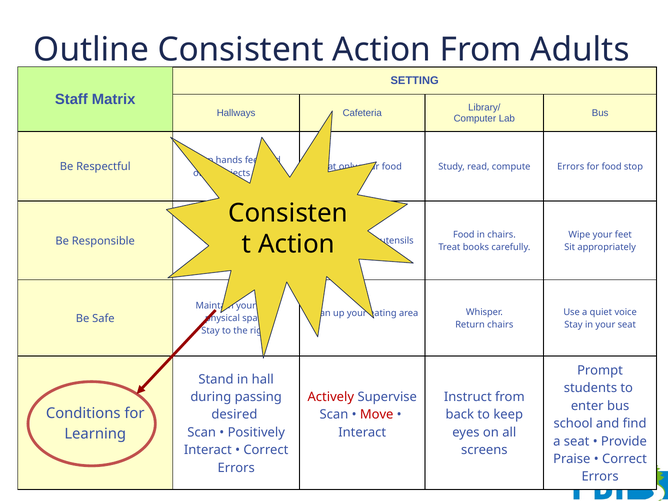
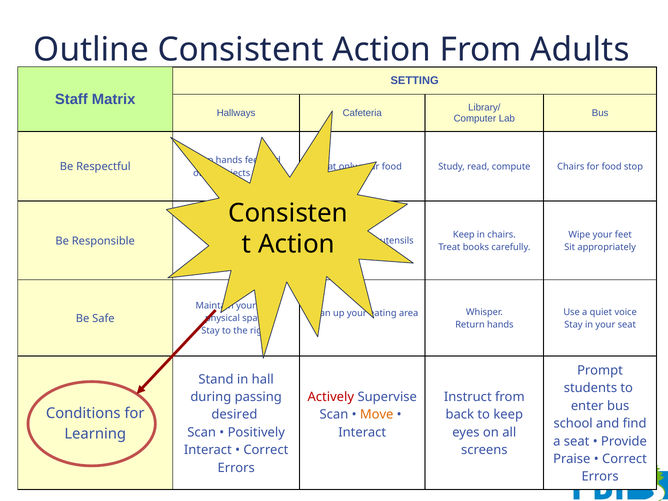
compute Errors: Errors -> Chairs (571, 167)
Food: Food -> Keep (464, 235)
Return chairs: chairs -> hands (500, 325)
Move colour: red -> orange (377, 415)
